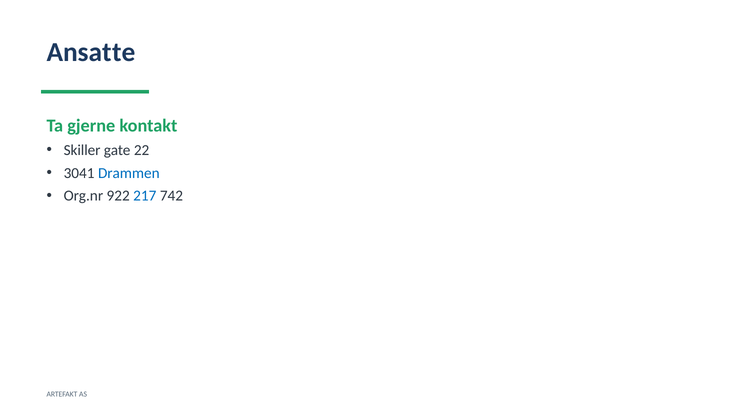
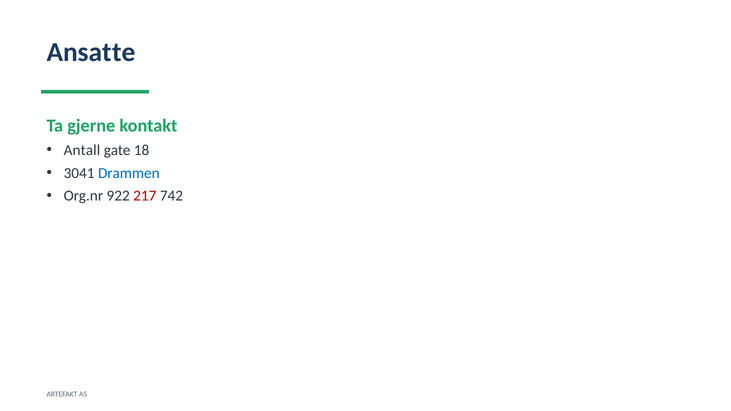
Skiller: Skiller -> Antall (82, 150)
22: 22 -> 18 (142, 150)
217 colour: blue -> red (145, 196)
